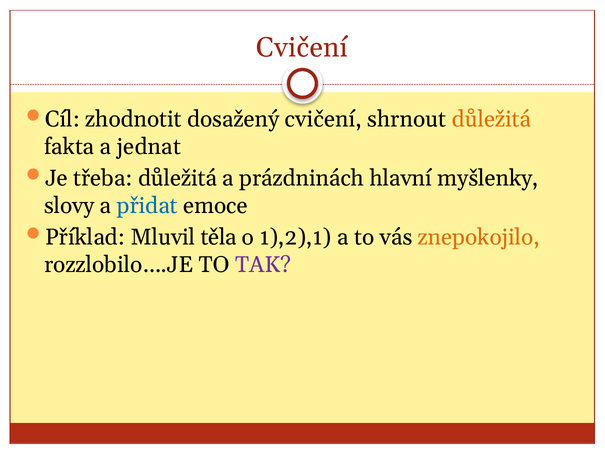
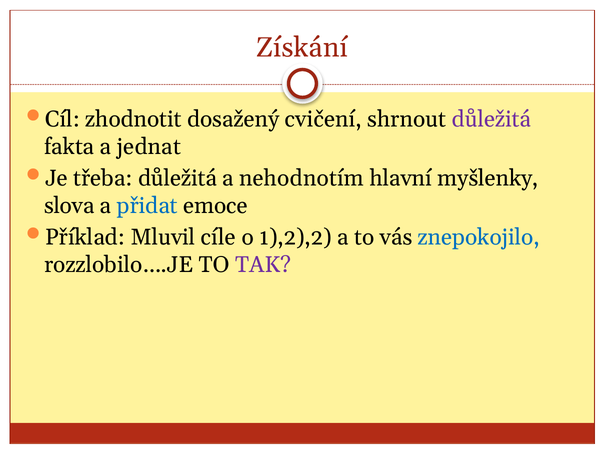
Cvičení: Cvičení -> Získání (302, 48)
důležitá colour: orange -> purple (491, 119)
prázdninách: prázdninách -> nehodnotím (302, 178)
slovy: slovy -> slova (69, 206)
těla: těla -> cíle (218, 237)
1),2),1: 1),2),1 -> 1),2),2 (296, 237)
znepokojilo colour: orange -> blue (479, 237)
